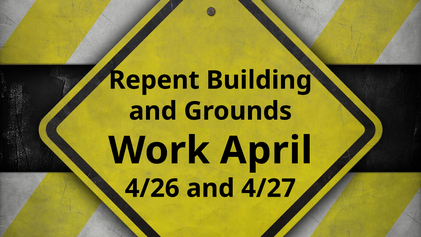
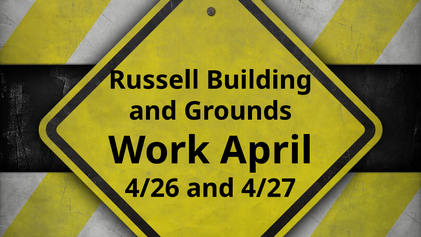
Repent: Repent -> Russell (154, 80)
